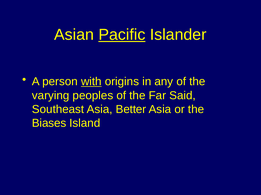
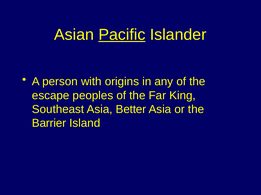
with underline: present -> none (91, 82)
varying: varying -> escape (51, 96)
Said: Said -> King (183, 96)
Biases: Biases -> Barrier (49, 124)
